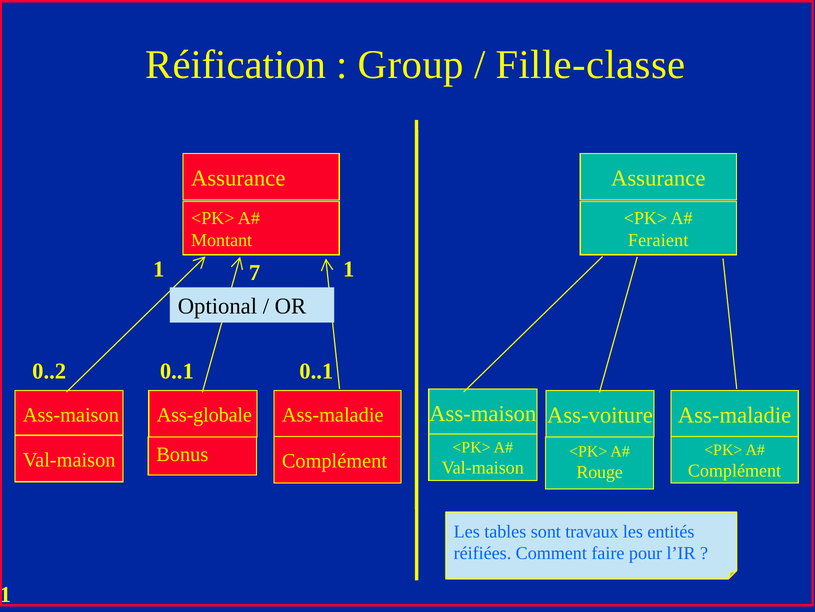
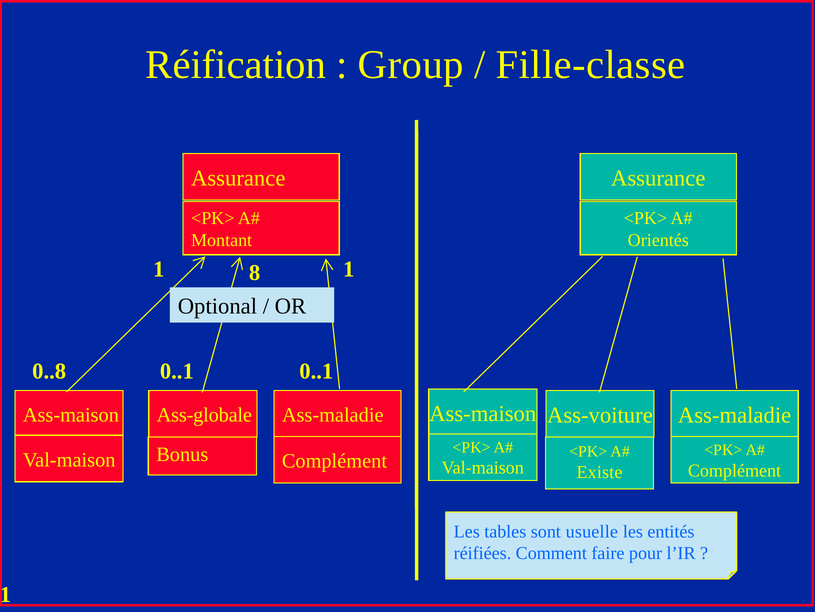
Feraient: Feraient -> Orientés (658, 240)
7: 7 -> 8 (255, 272)
0..2: 0..2 -> 0..8 (49, 371)
Rouge: Rouge -> Existe (599, 472)
travaux: travaux -> usuelle (592, 531)
